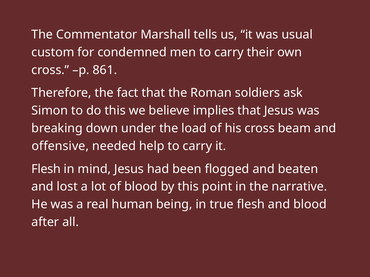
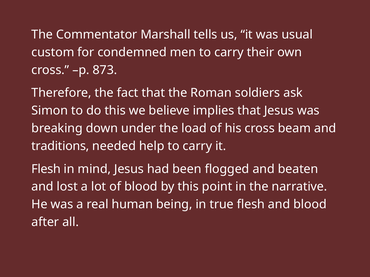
861: 861 -> 873 (105, 70)
offensive: offensive -> traditions (60, 146)
